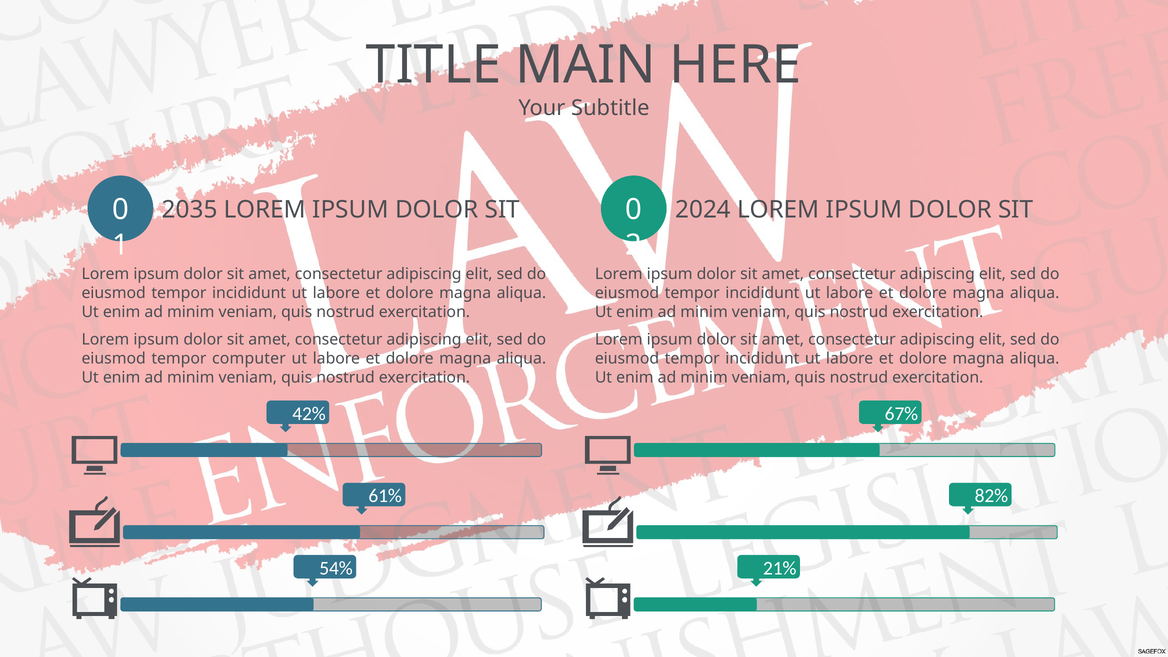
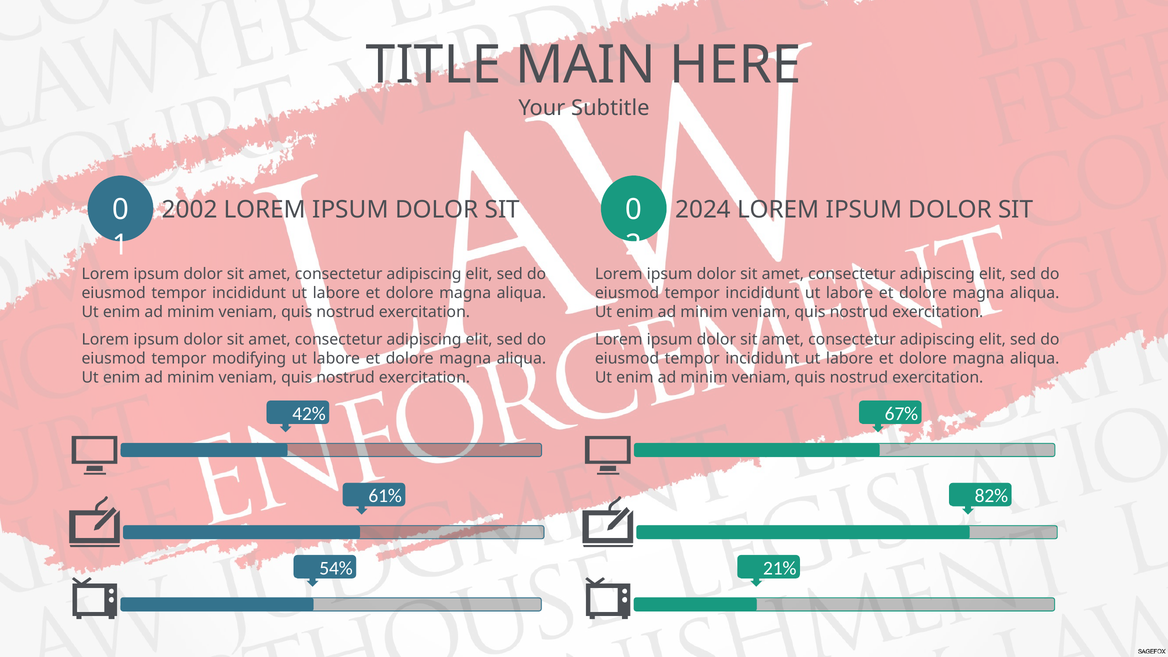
2035: 2035 -> 2002 (190, 210)
computer: computer -> modifying (249, 359)
